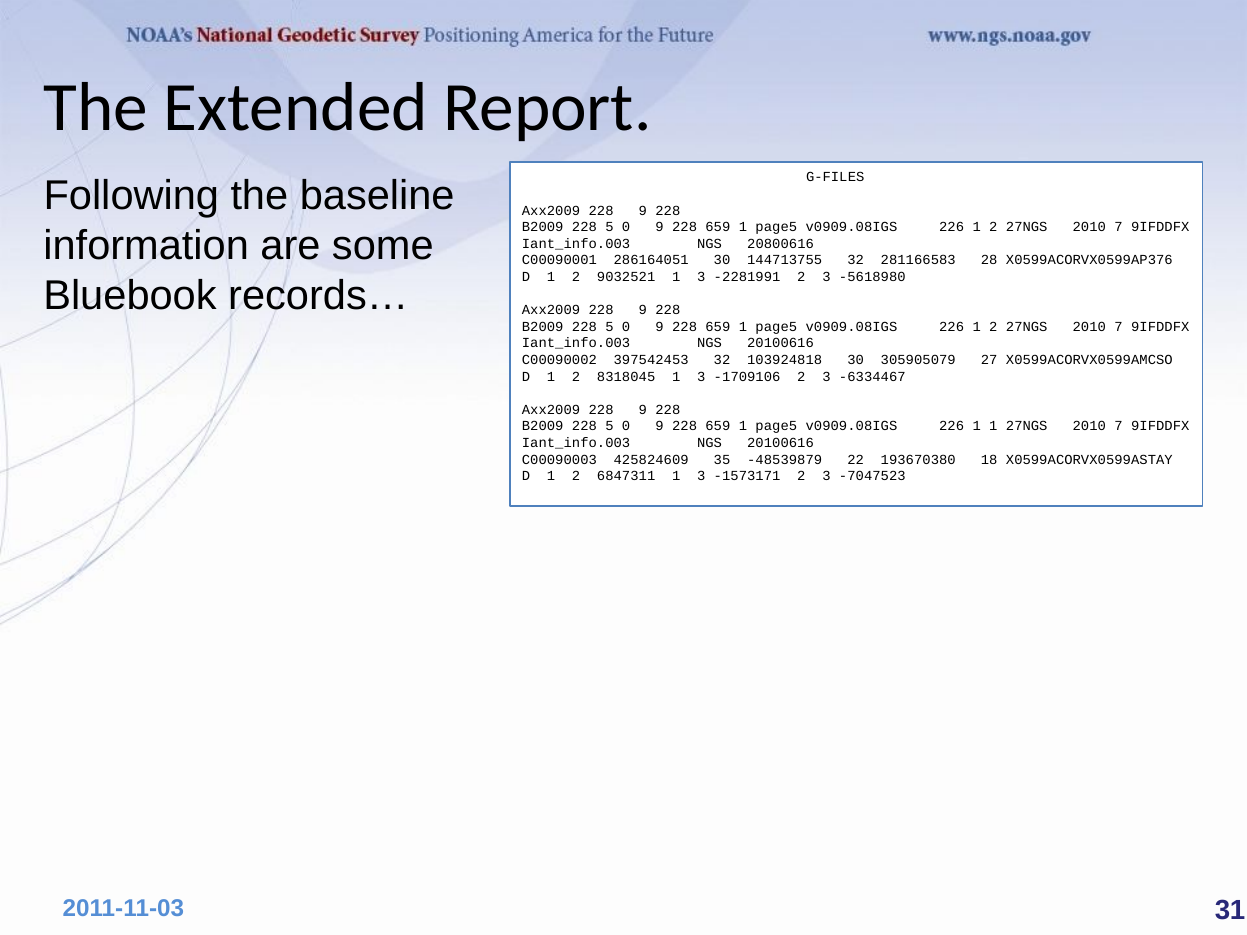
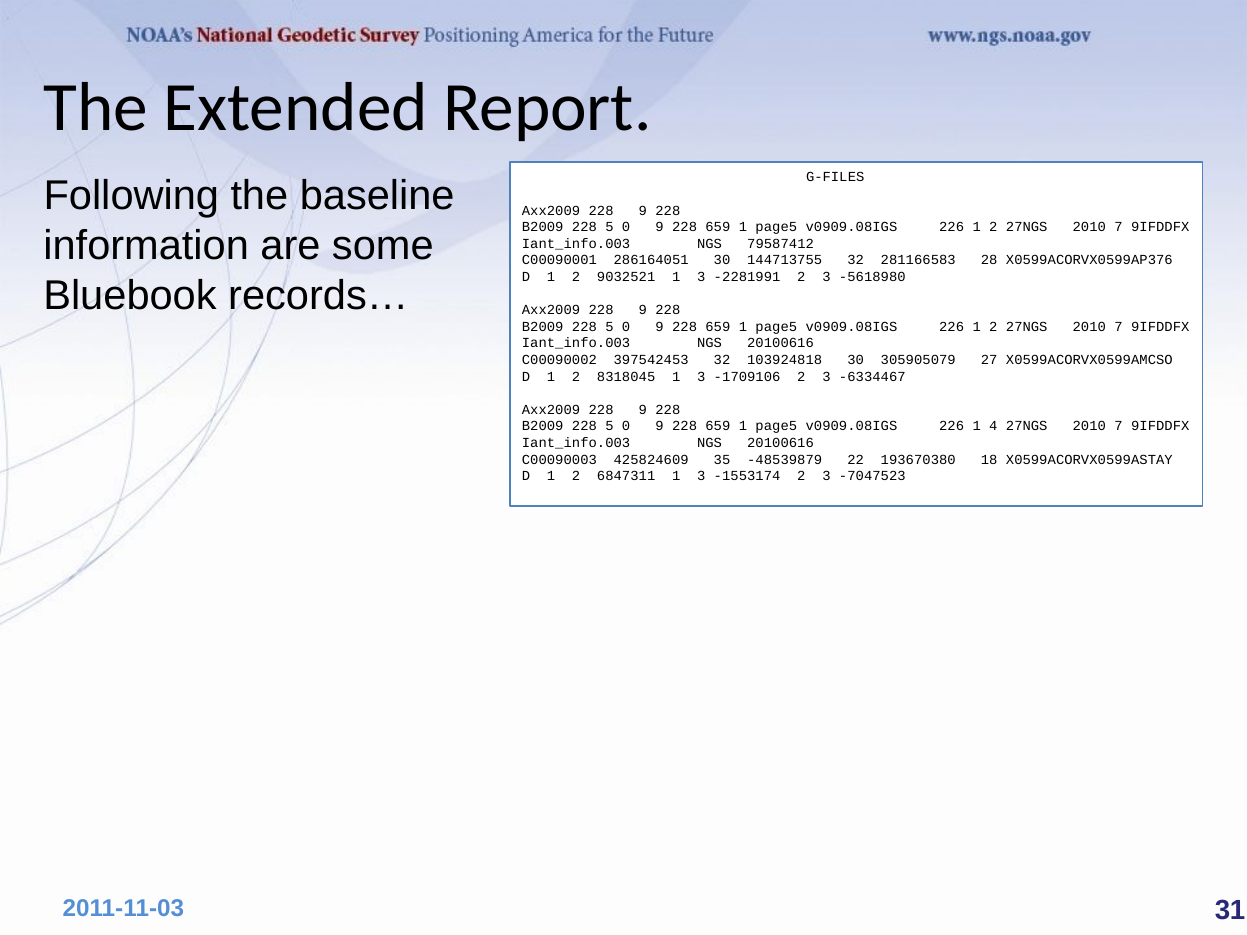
20800616: 20800616 -> 79587412 (781, 244)
1 1: 1 -> 4 (993, 426)
-1573171: -1573171 -> -1553174 (747, 476)
